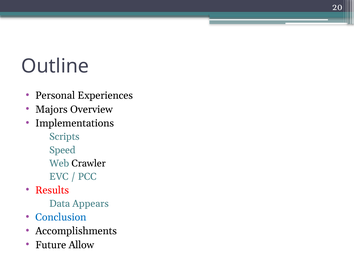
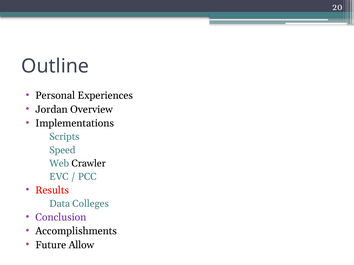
Majors: Majors -> Jordan (51, 110)
Appears: Appears -> Colleges (91, 204)
Conclusion colour: blue -> purple (61, 218)
